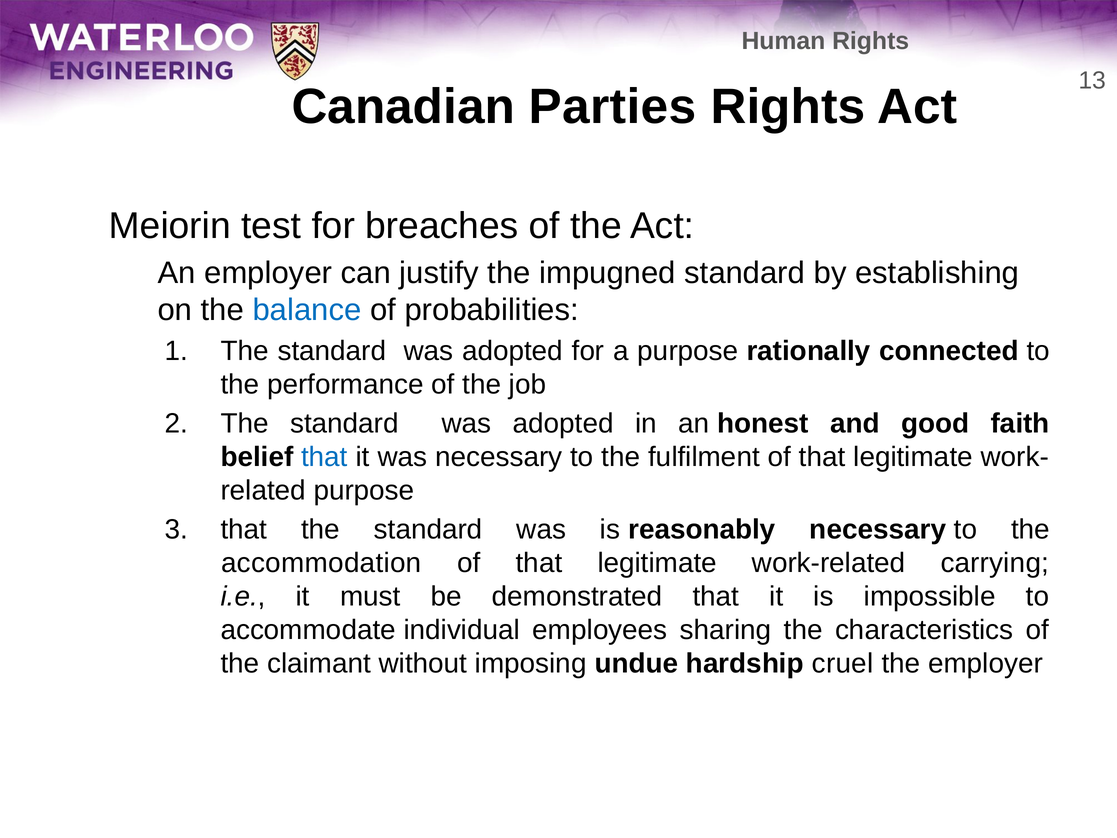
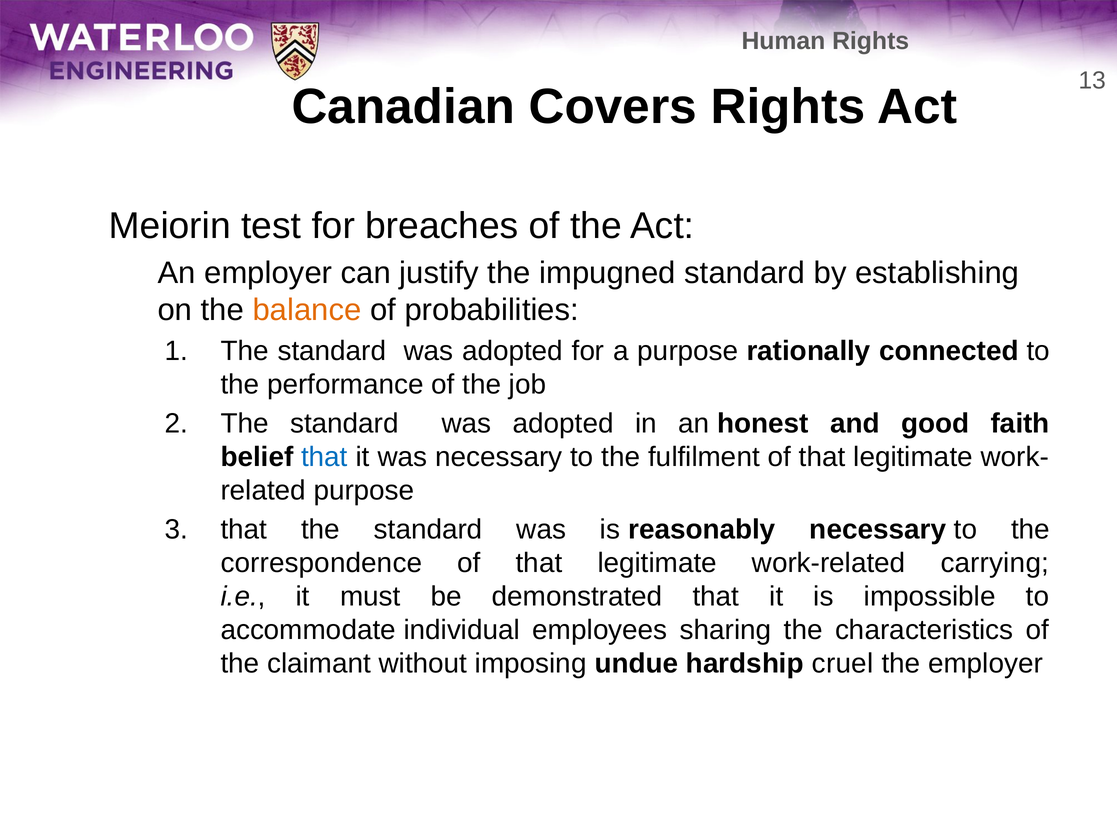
Parties: Parties -> Covers (613, 107)
balance colour: blue -> orange (307, 310)
accommodation: accommodation -> correspondence (321, 563)
